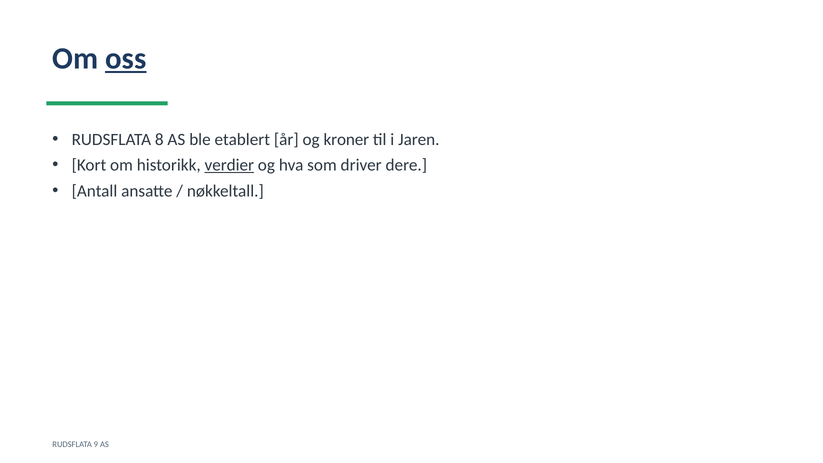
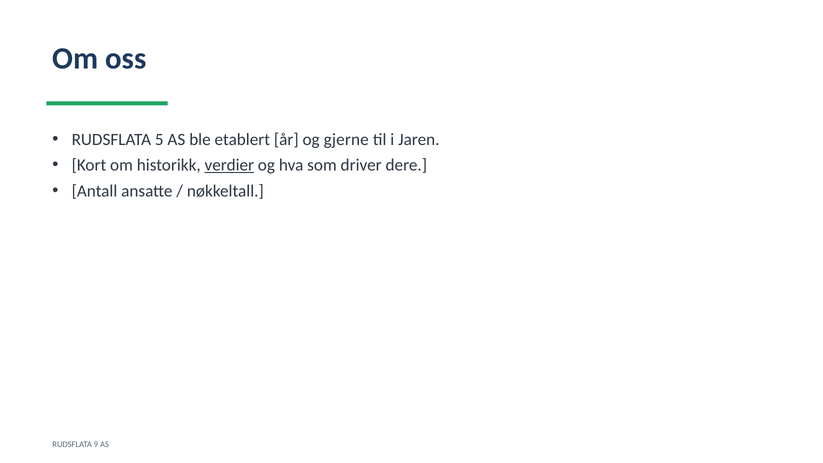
oss underline: present -> none (126, 59)
8: 8 -> 5 (159, 139)
kroner: kroner -> gjerne (346, 139)
